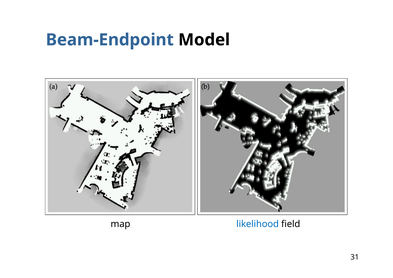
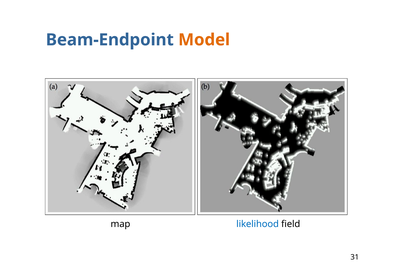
Model colour: black -> orange (204, 40)
